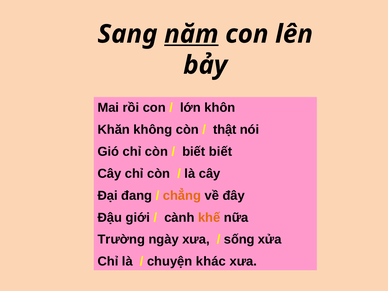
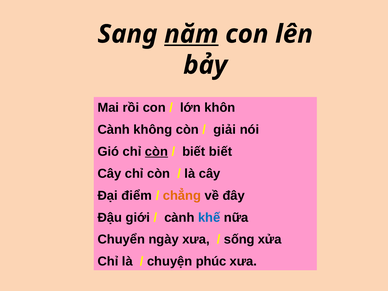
Khăn: Khăn -> Cành (114, 130)
thật: thật -> giải (225, 130)
còn underline: none -> present (156, 152)
đang: đang -> điểm (137, 196)
khế colour: orange -> blue (209, 217)
Trường: Trường -> Chuyển (121, 239)
khác: khác -> phúc (211, 261)
